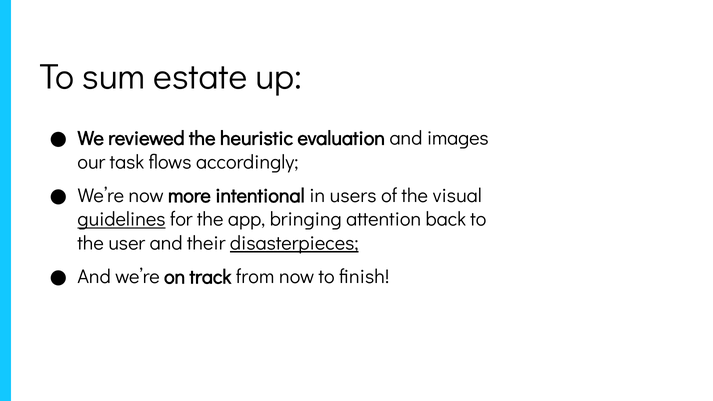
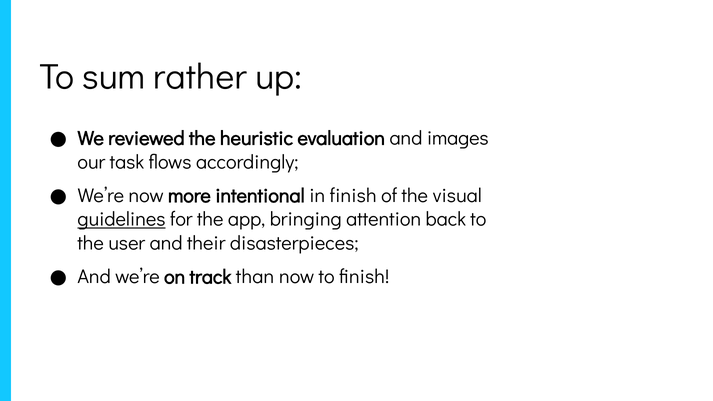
estate: estate -> rather (200, 77)
in users: users -> finish (353, 196)
disasterpieces underline: present -> none (294, 243)
from: from -> than (255, 277)
